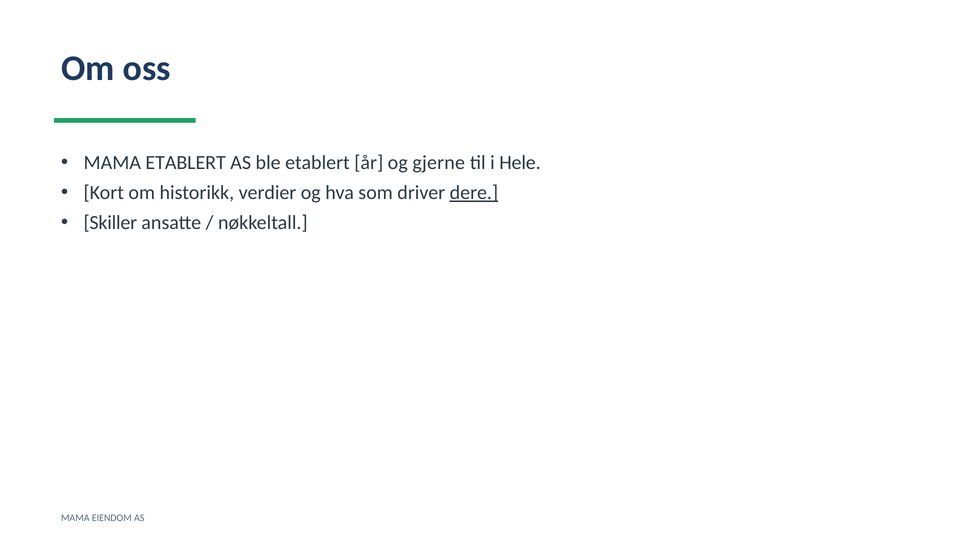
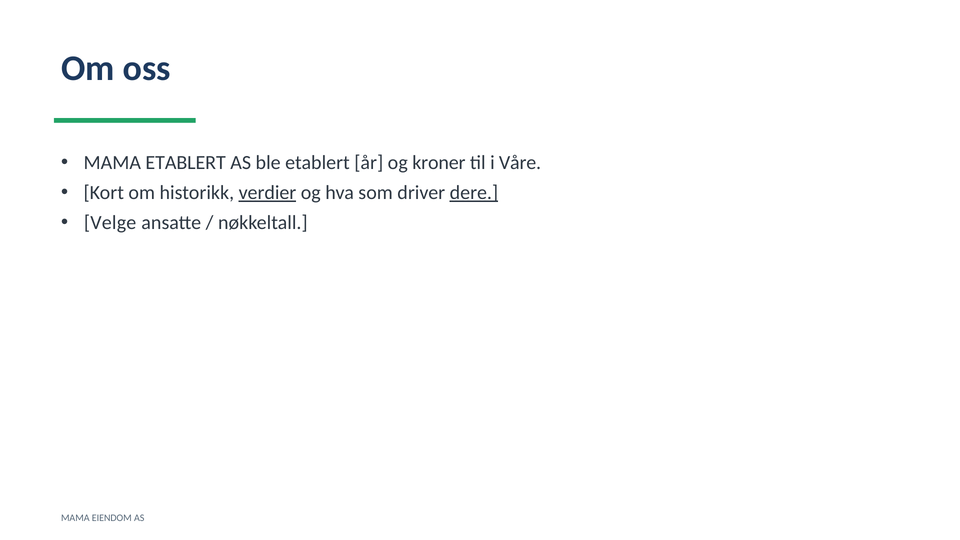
gjerne: gjerne -> kroner (439, 163)
Hele: Hele -> Våre (520, 163)
verdier underline: none -> present (267, 193)
Skiller: Skiller -> Velge (110, 223)
